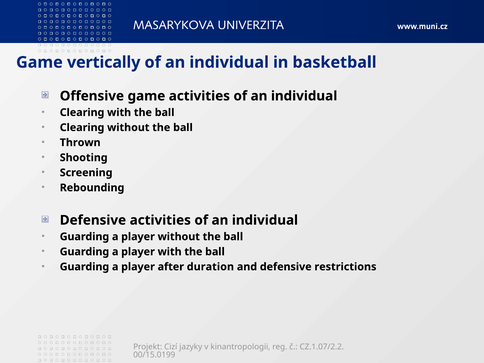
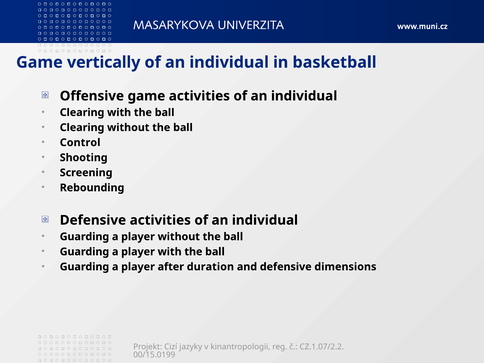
Thrown: Thrown -> Control (80, 143)
restrictions: restrictions -> dimensions (345, 267)
